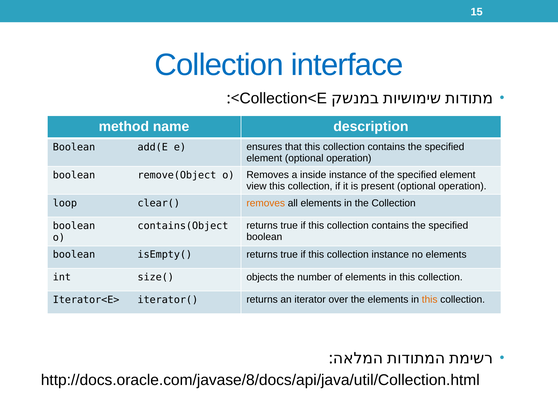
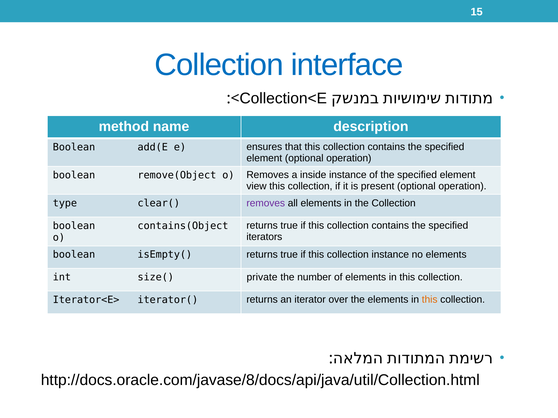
loop: loop -> type (65, 203)
removes colour: orange -> purple (266, 203)
boolean: boolean -> iterators (264, 237)
objects: objects -> private (262, 277)
